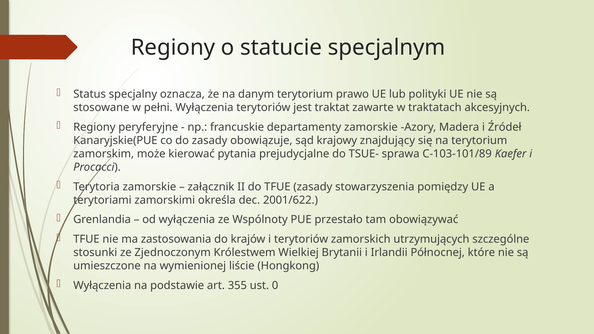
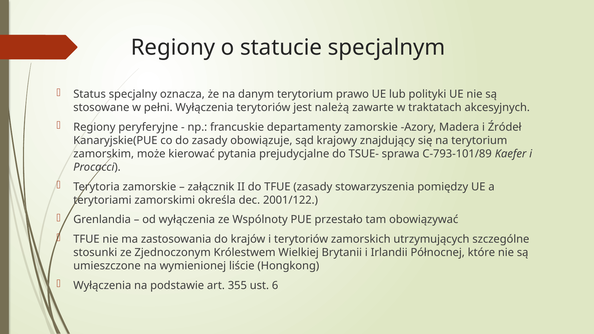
traktat: traktat -> należą (332, 108)
C-103-101/89: C-103-101/89 -> C-793-101/89 (457, 154)
2001/622: 2001/622 -> 2001/122 (290, 200)
0: 0 -> 6 (275, 286)
